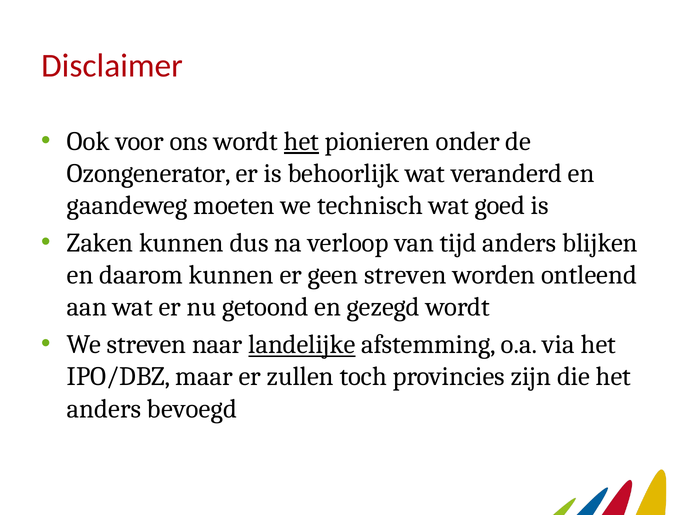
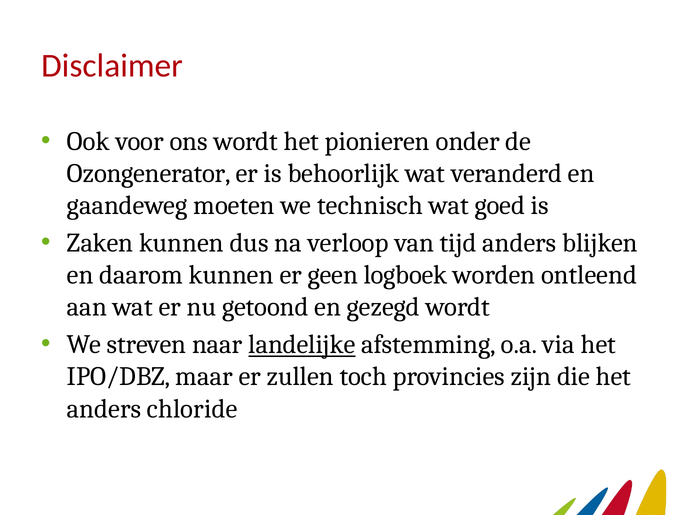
het underline: present -> none (301, 142)
geen streven: streven -> logboek (406, 275)
bevoegd: bevoegd -> chloride (192, 409)
